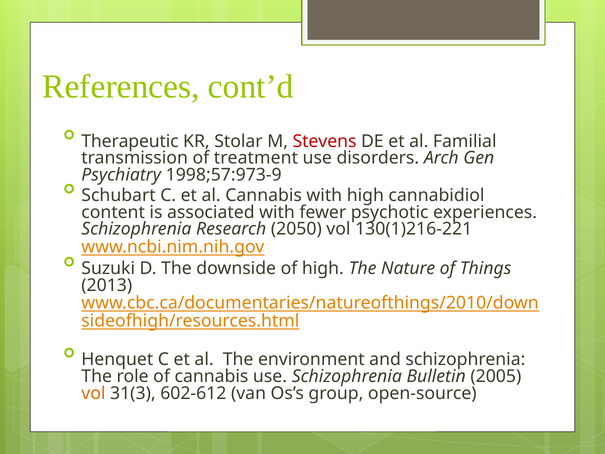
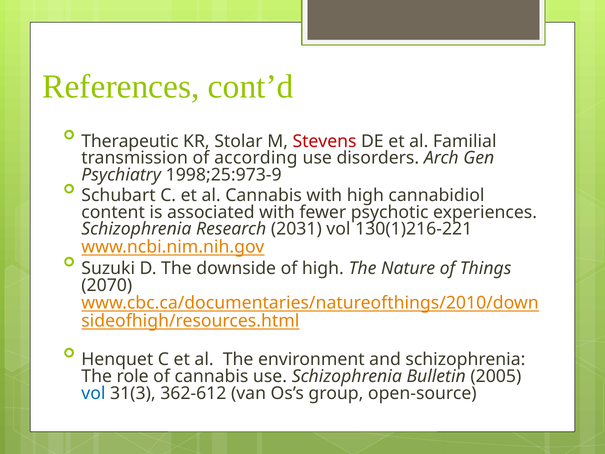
treatment: treatment -> according (256, 158)
1998;57:973-9: 1998;57:973-9 -> 1998;25:973-9 (224, 175)
2050: 2050 -> 2031 (296, 229)
2013: 2013 -> 2070 (107, 285)
vol colour: orange -> blue (93, 393)
602-612: 602-612 -> 362-612 (193, 393)
